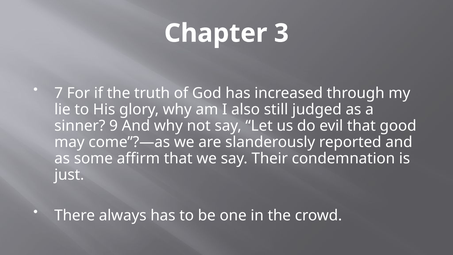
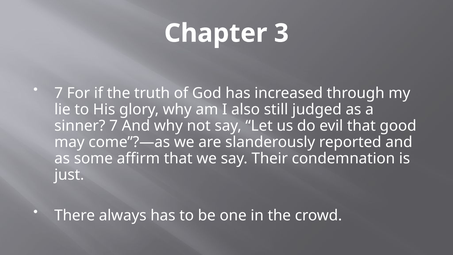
sinner 9: 9 -> 7 (114, 126)
